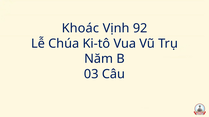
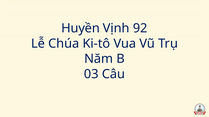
Khoác: Khoác -> Huyền (81, 28)
